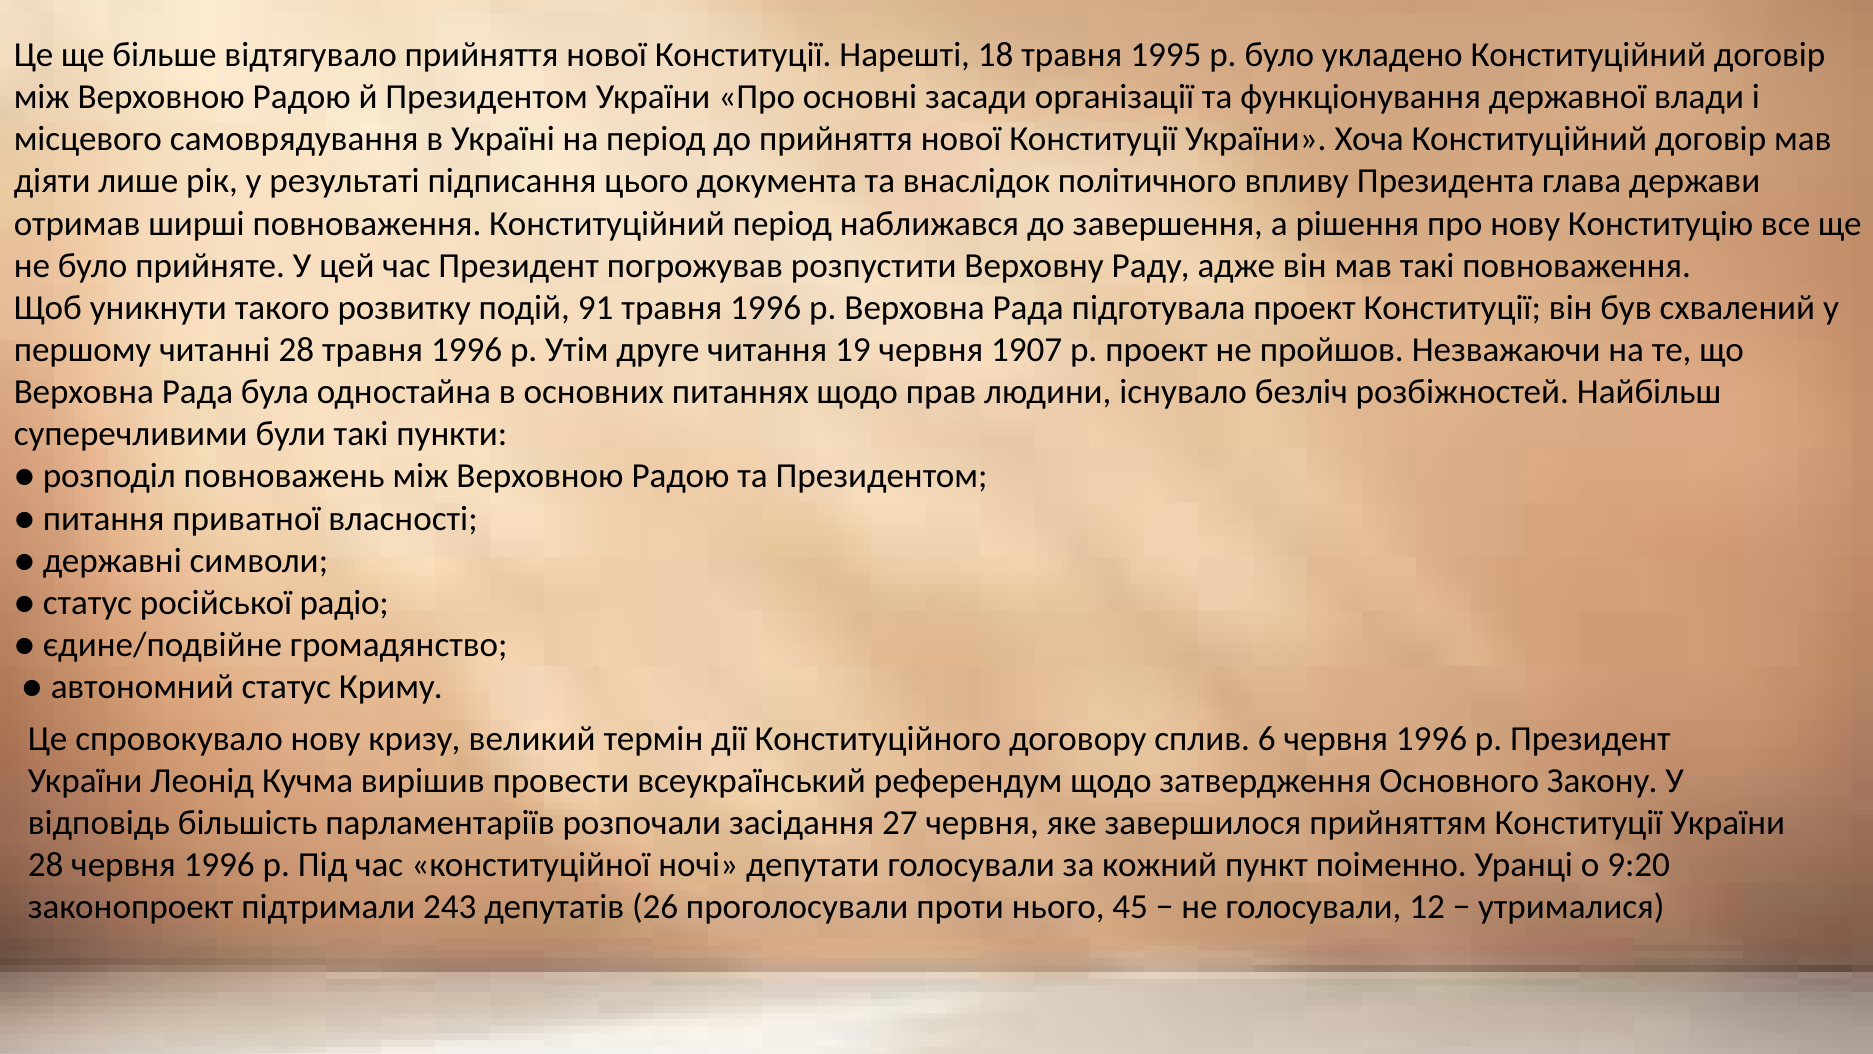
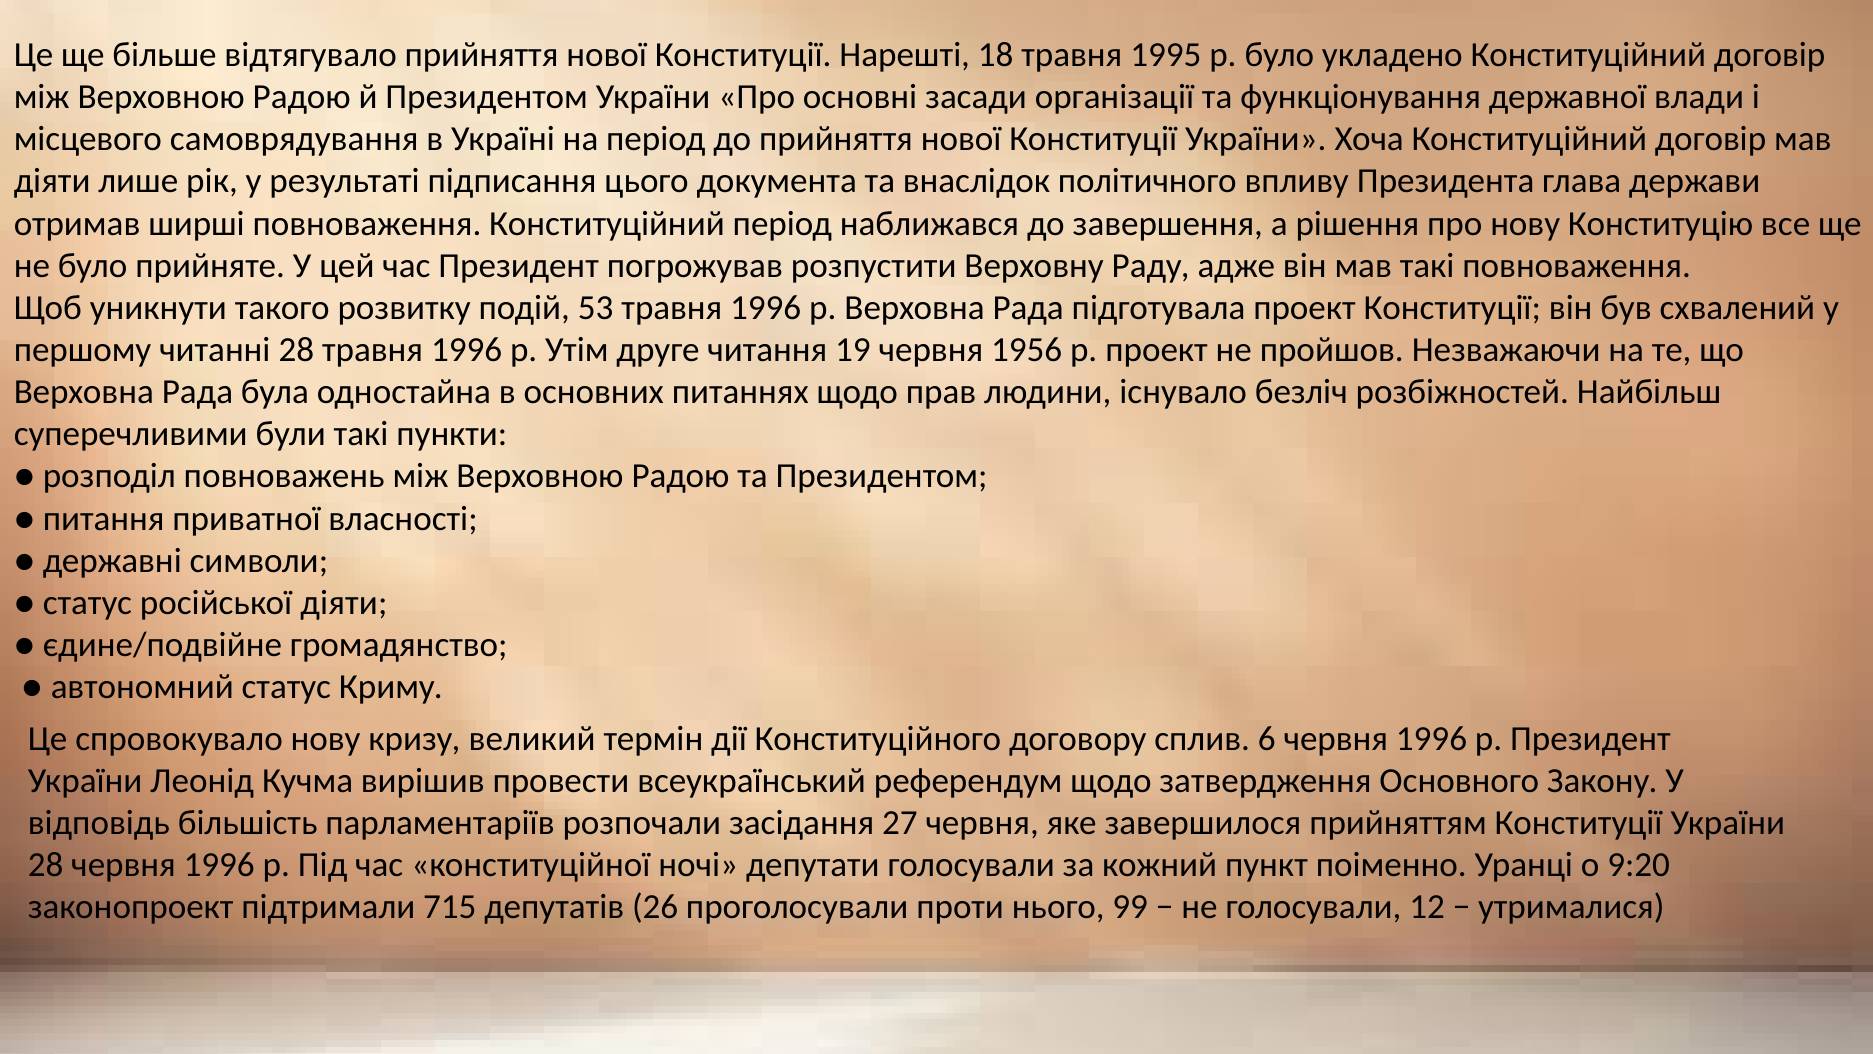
91: 91 -> 53 (596, 308)
1907: 1907 -> 1956 (1027, 350)
російської радіо: радіо -> діяти (344, 603)
243: 243 -> 715 (450, 907)
45: 45 -> 99 (1130, 907)
